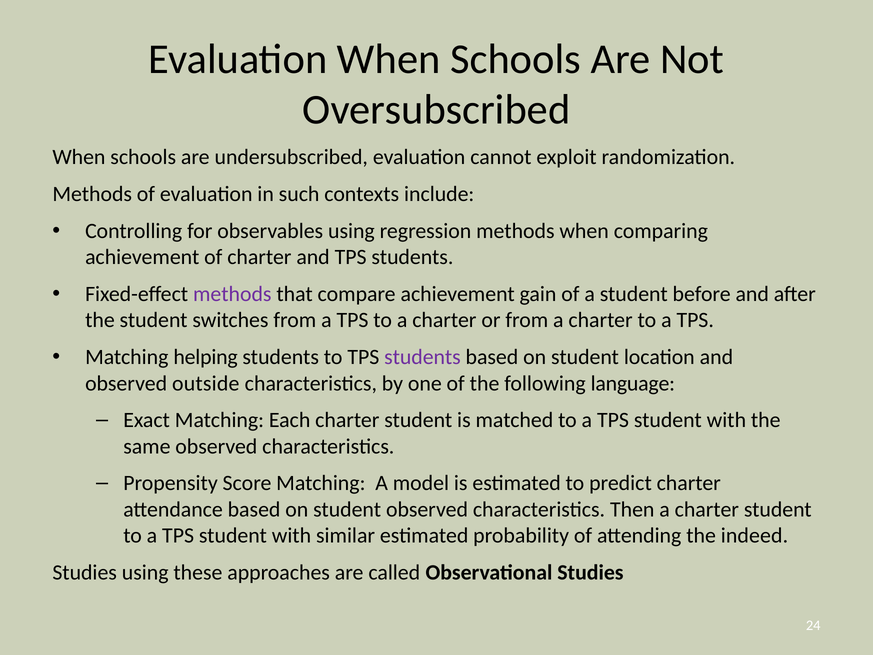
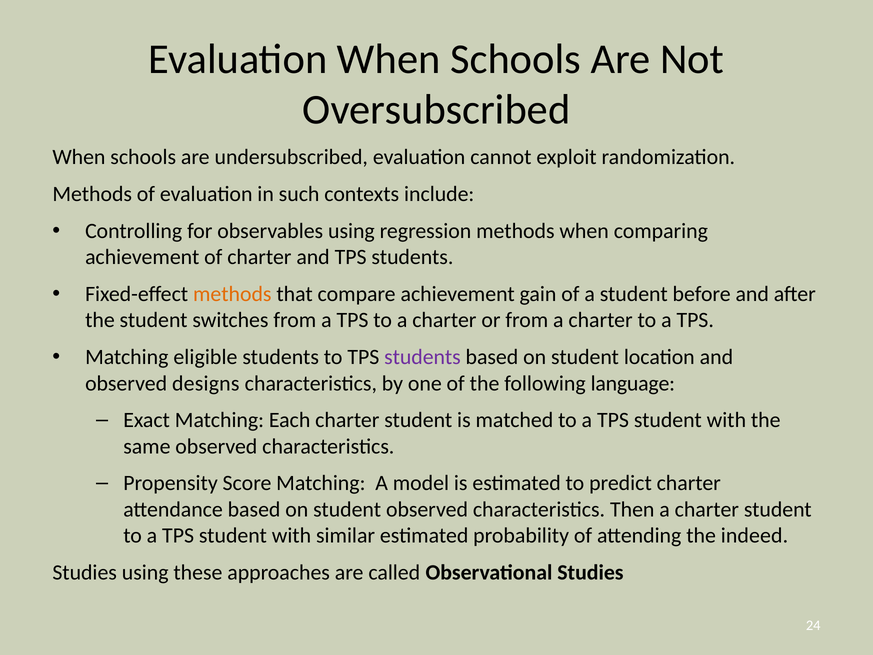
methods colour: purple -> orange (232, 294)
helping: helping -> eligible (205, 357)
outside: outside -> designs (206, 383)
